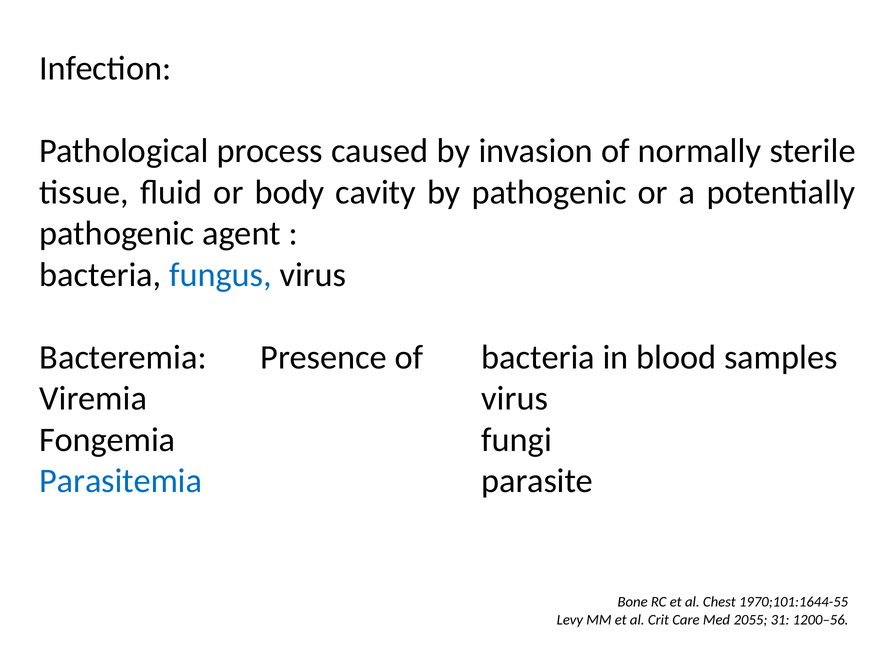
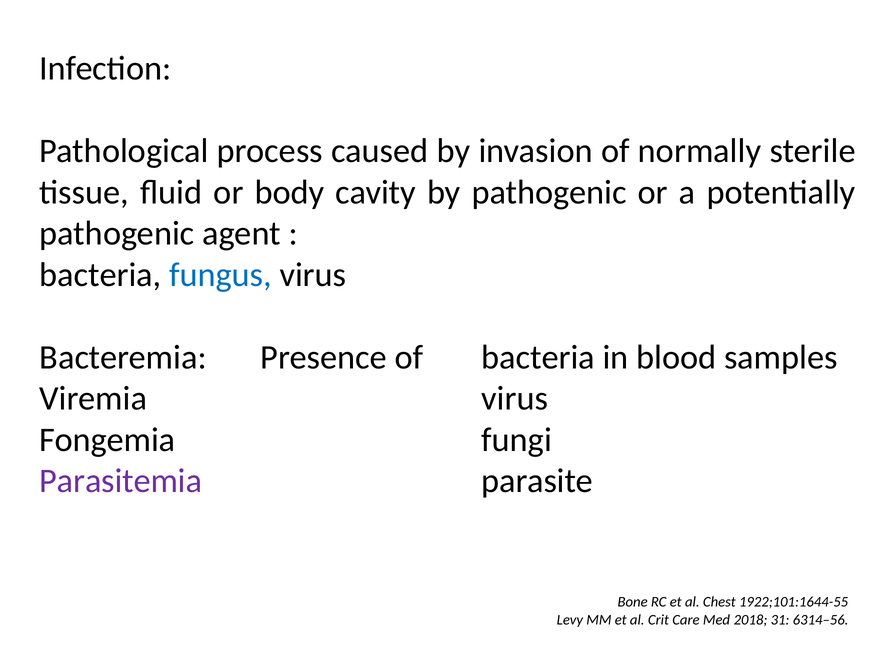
Parasitemia colour: blue -> purple (121, 481)
1970;101:1644-55: 1970;101:1644-55 -> 1922;101:1644-55 (794, 602)
2055: 2055 -> 2018 (750, 620)
1200–56: 1200–56 -> 6314–56 (821, 620)
